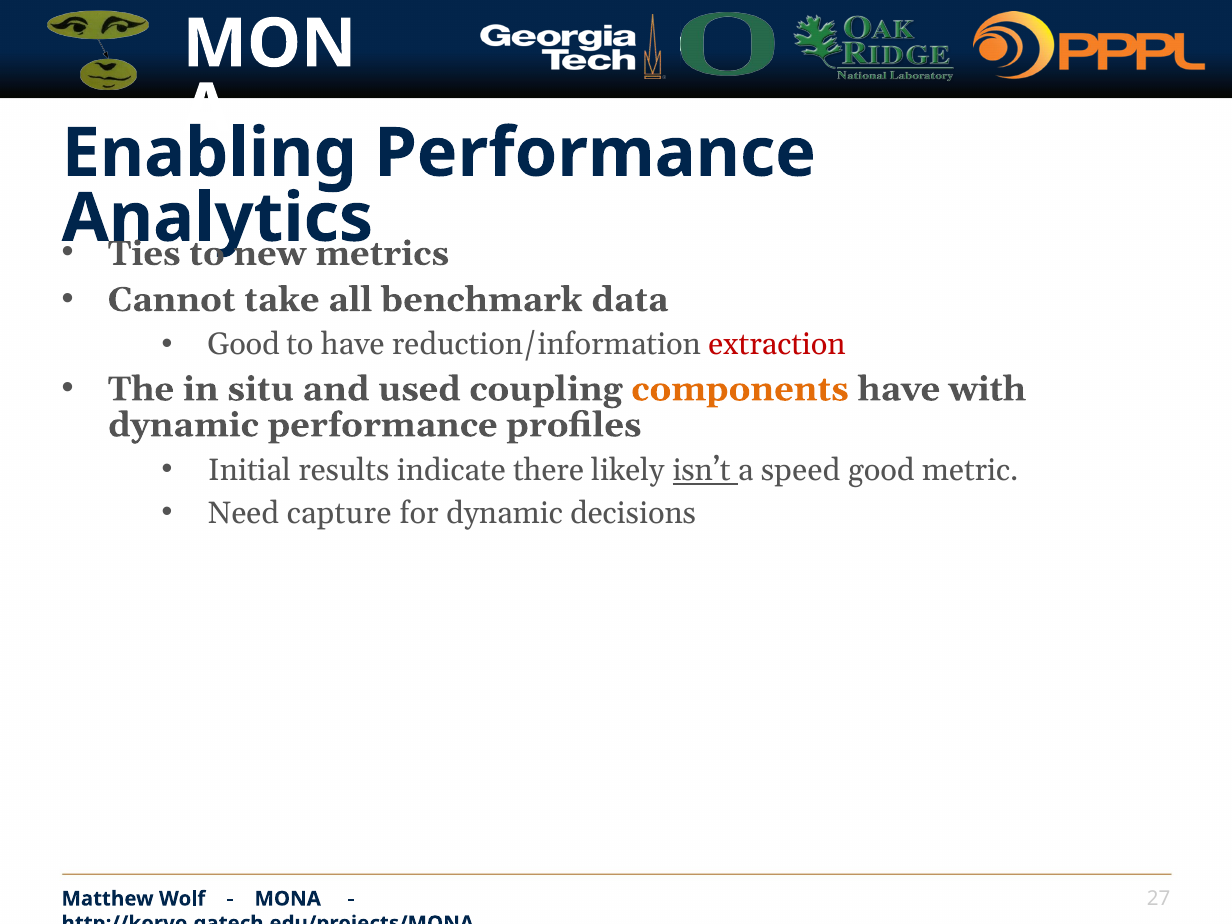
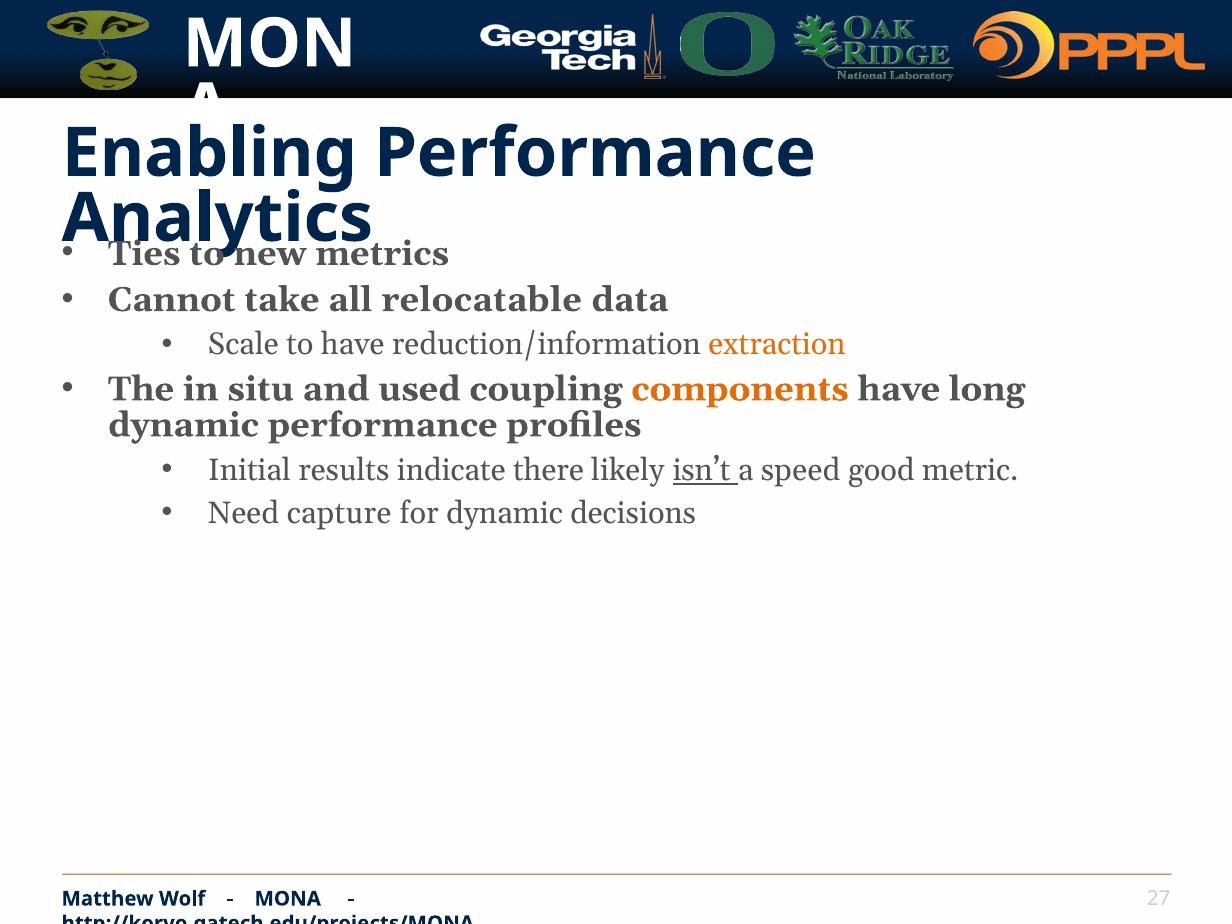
benchmark: benchmark -> relocatable (482, 300)
Good: Good -> Scale (243, 345)
extraction colour: red -> orange (777, 345)
with: with -> long (987, 389)
